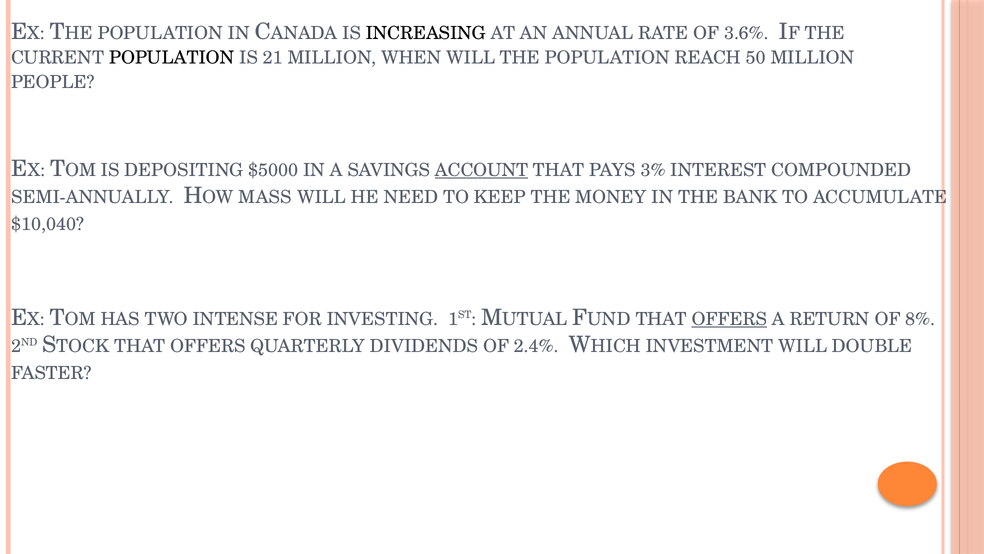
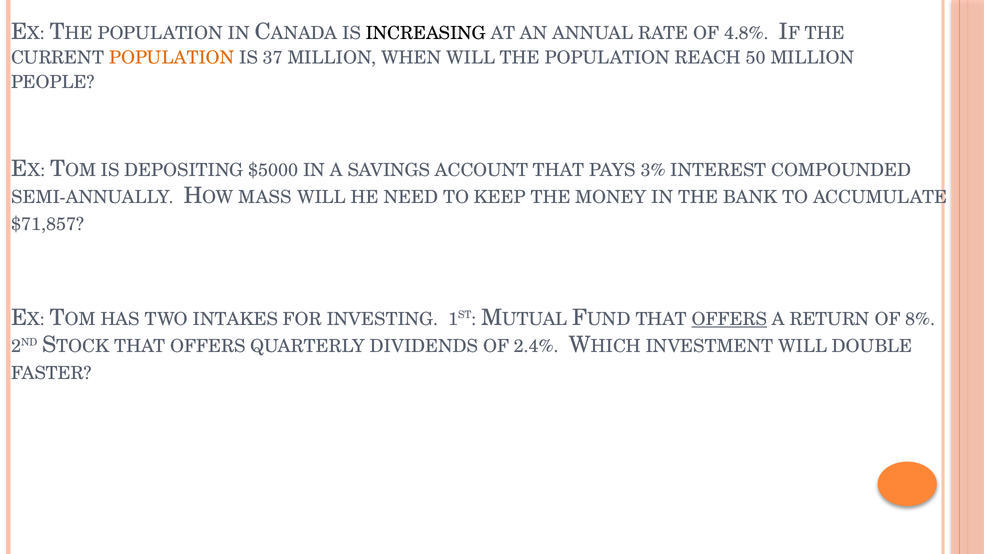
3.6%: 3.6% -> 4.8% (746, 33)
POPULATION colour: black -> orange (172, 58)
21: 21 -> 37 (273, 58)
ACCOUNT underline: present -> none (482, 170)
$10,040: $10,040 -> $71,857 (48, 224)
INTENSE: INTENSE -> INTAKES (235, 319)
